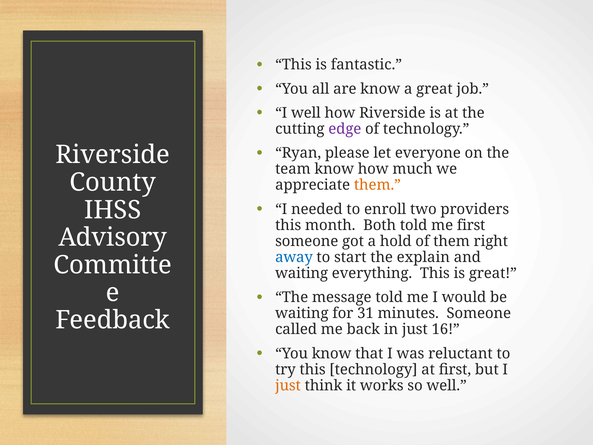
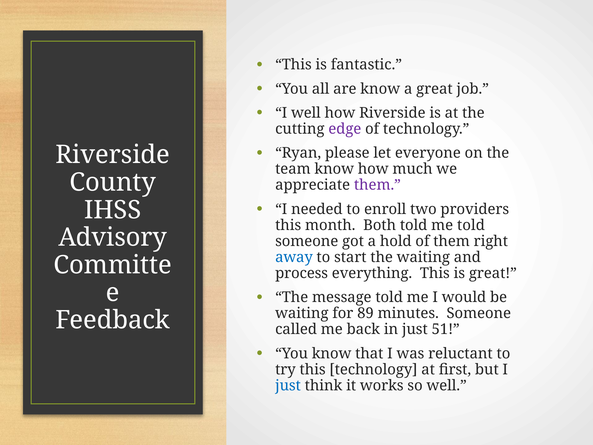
them colour: orange -> purple (377, 185)
me first: first -> told (471, 225)
the explain: explain -> waiting (423, 257)
waiting: waiting -> process (302, 273)
31: 31 -> 89 (365, 313)
16: 16 -> 51 (446, 329)
just colour: orange -> blue (288, 385)
